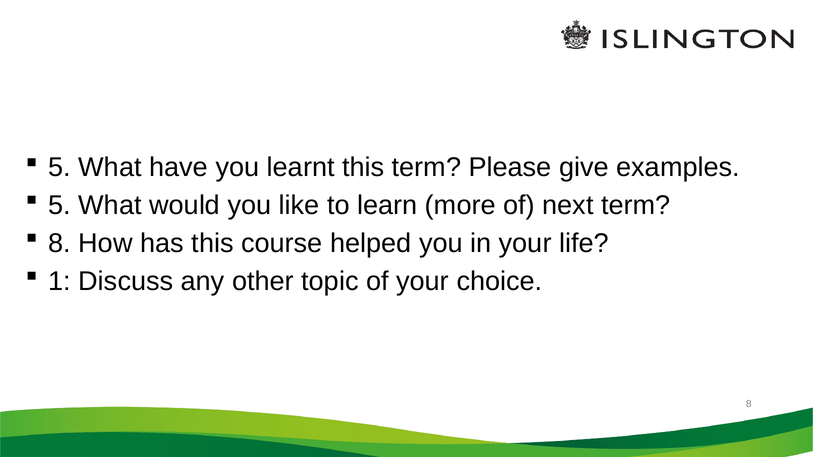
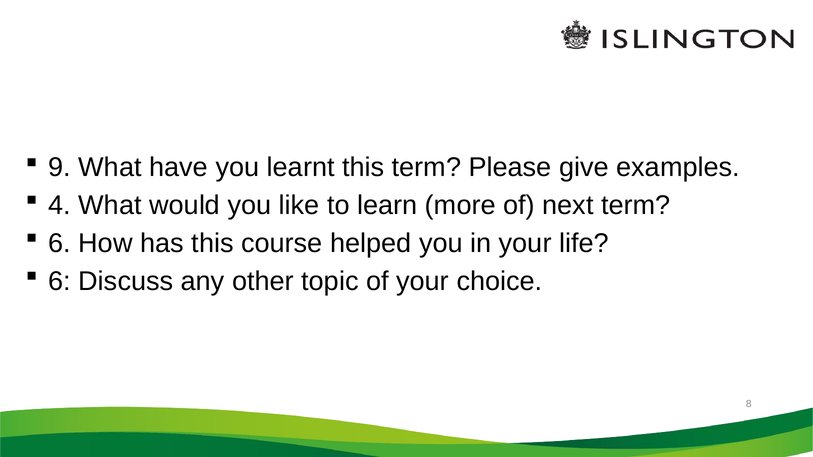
5: 5 -> 9 (60, 168)
5: 5 -> 4 (60, 206)
8: 8 -> 6 (60, 243)
1: 1 -> 6 (60, 281)
